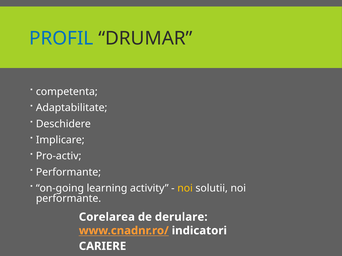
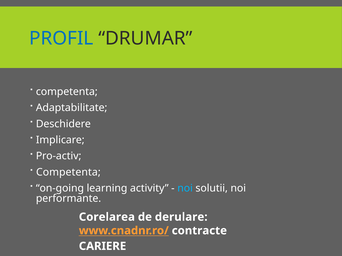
Performante: Performante -> Competenta (68, 172)
noi colour: yellow -> light blue (185, 189)
indicatori: indicatori -> contracte (199, 231)
